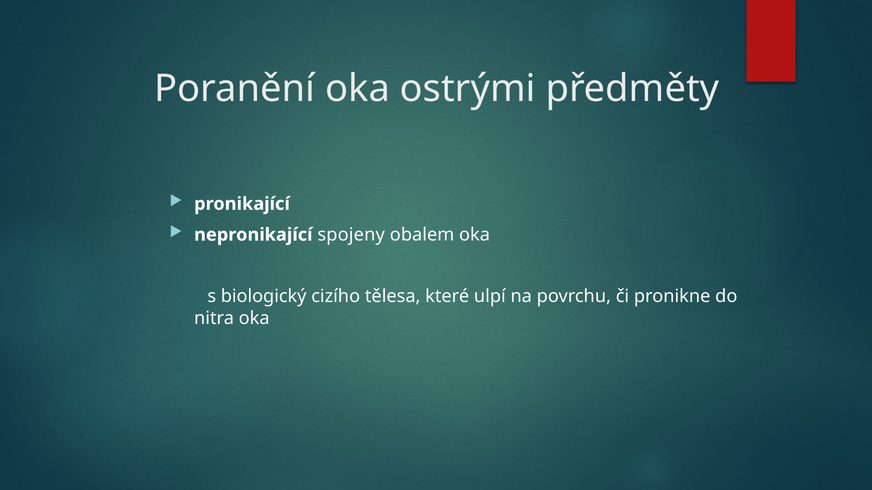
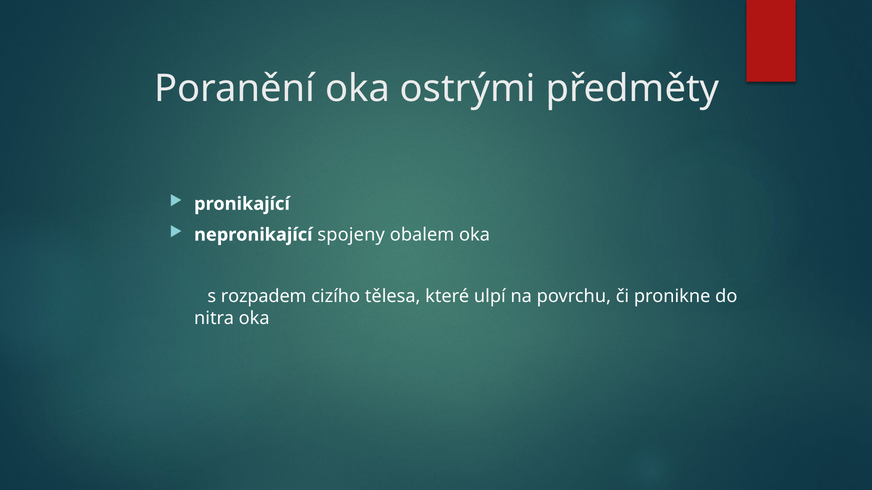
biologický: biologický -> rozpadem (264, 297)
